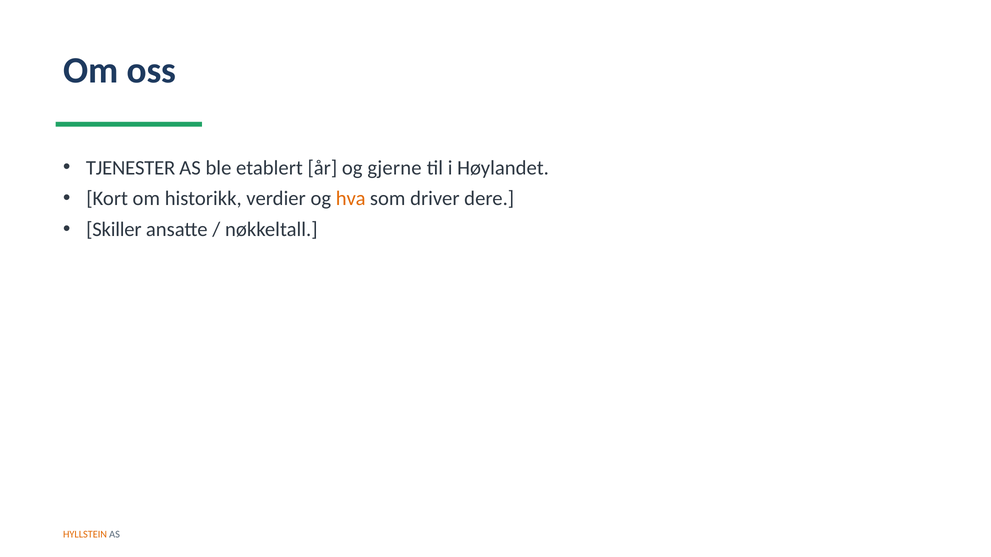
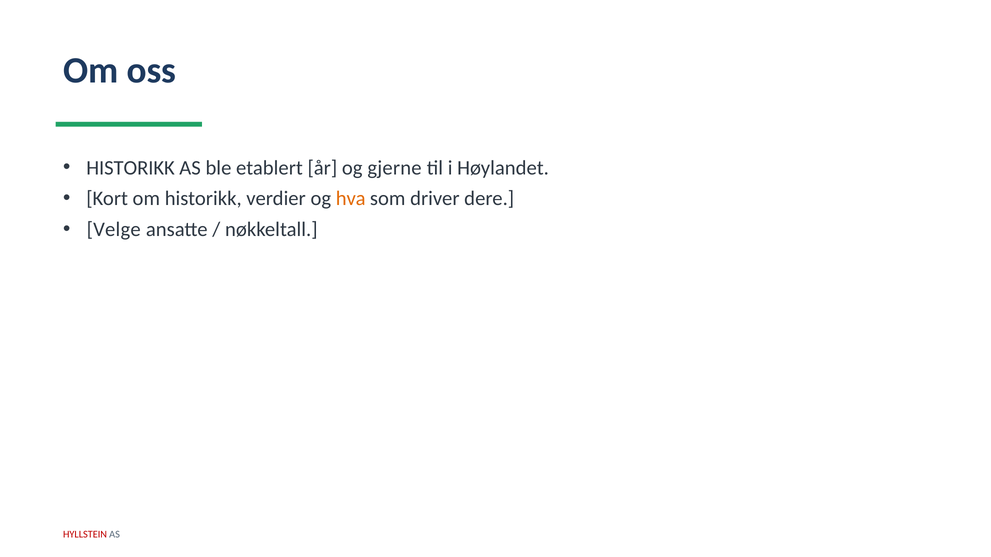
TJENESTER: TJENESTER -> HISTORIKK (131, 168)
Skiller: Skiller -> Velge (114, 230)
HYLLSTEIN colour: orange -> red (85, 535)
